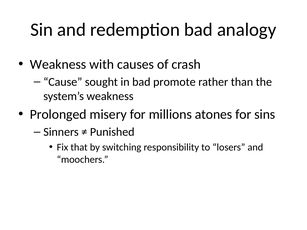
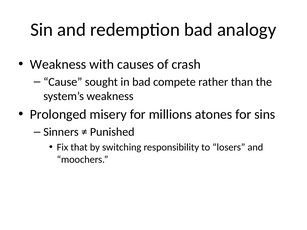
promote: promote -> compete (174, 82)
